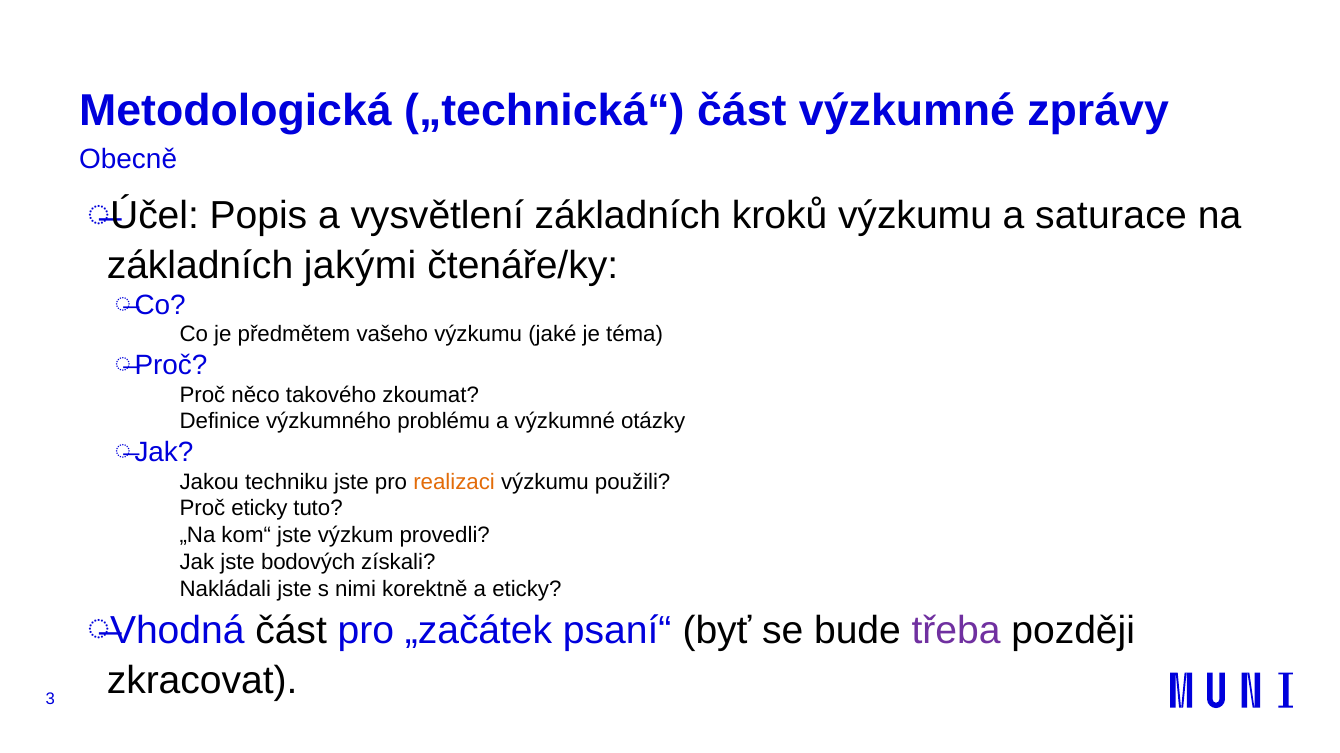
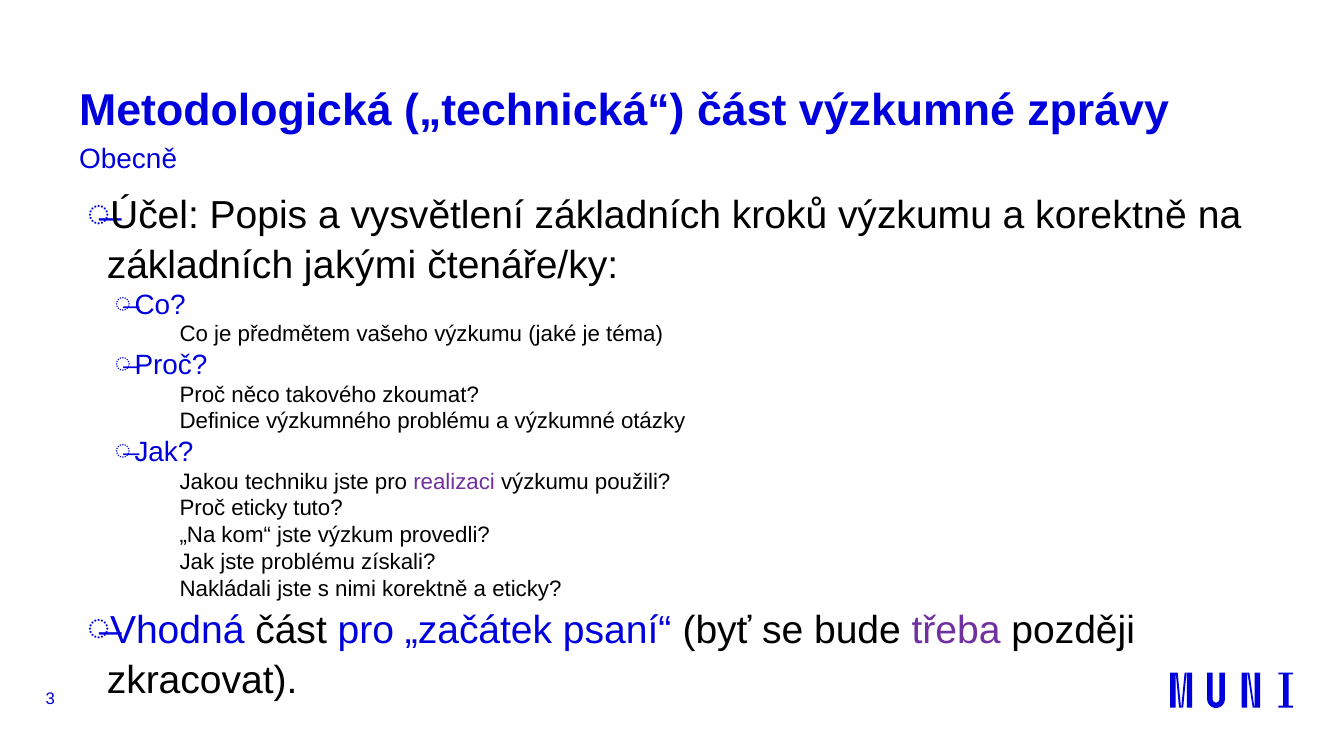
a saturace: saturace -> korektně (1111, 215)
realizaci colour: orange -> purple (454, 482)
jste bodových: bodových -> problému (308, 563)
